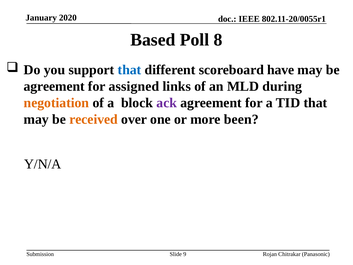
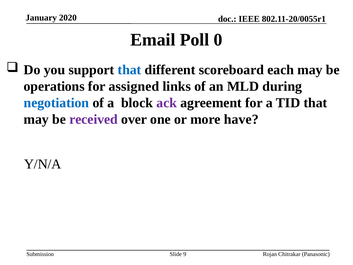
Based: Based -> Email (153, 40)
8: 8 -> 0 (218, 40)
have: have -> each (281, 70)
agreement: agreement -> operations (54, 86)
negotiation colour: orange -> blue (56, 103)
received colour: orange -> purple (94, 119)
been: been -> have (241, 119)
